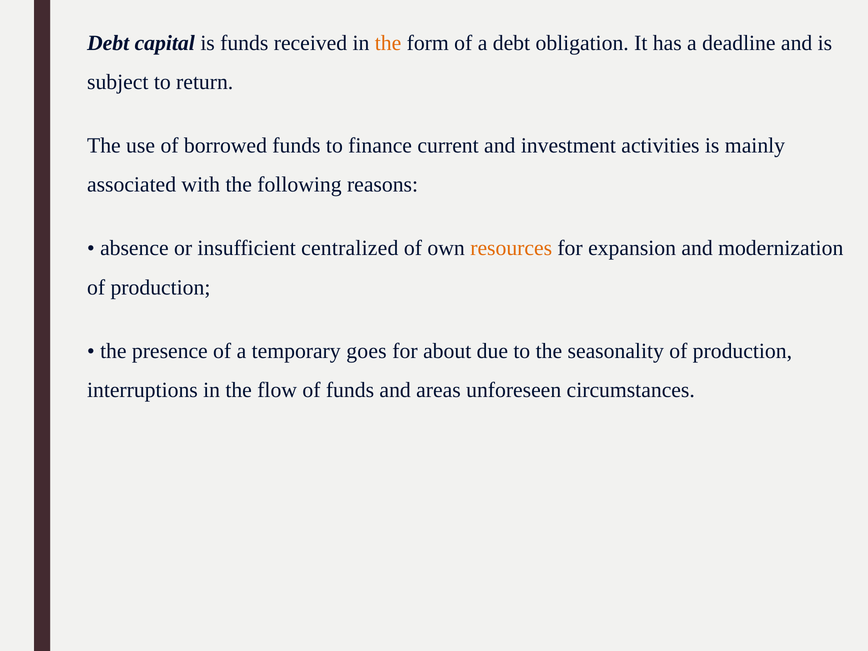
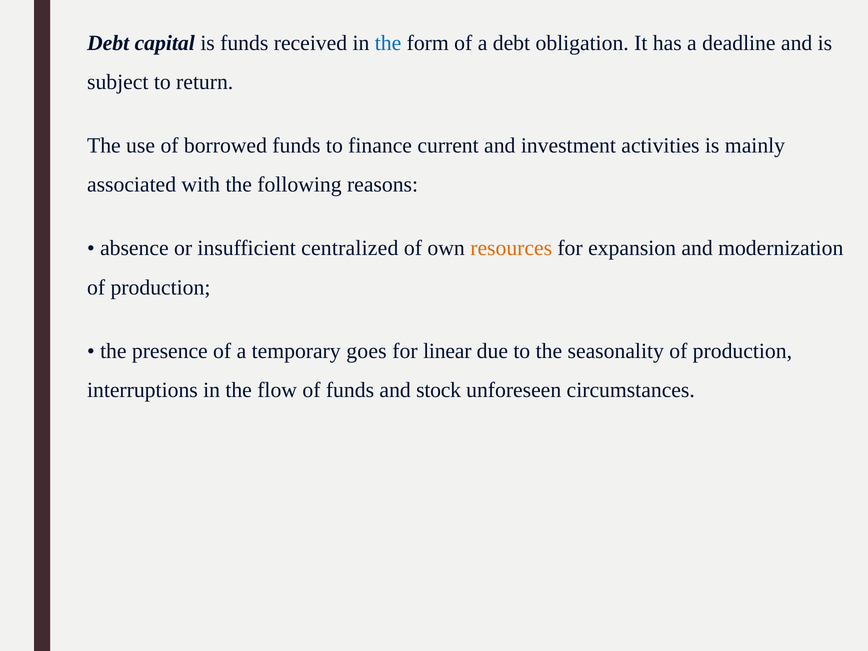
the colour: orange -> blue (388, 43)
about: about -> linear (447, 351)
areas: areas -> stock (439, 390)
